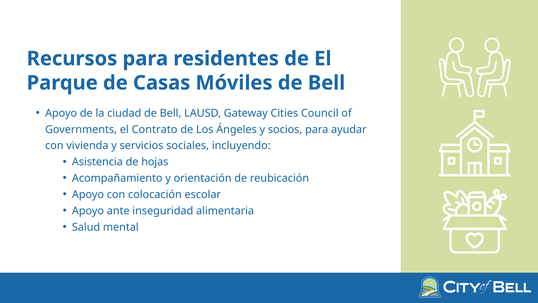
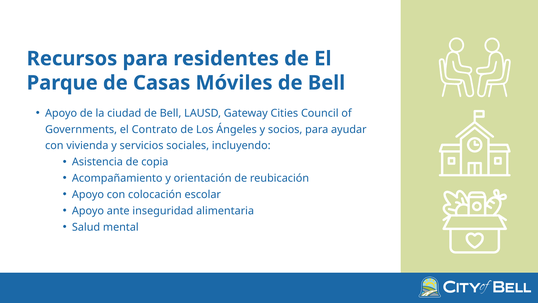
hojas: hojas -> copia (155, 162)
